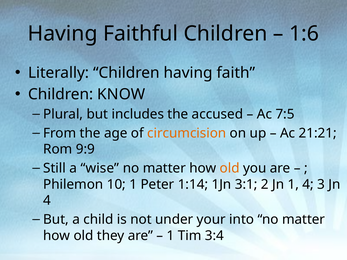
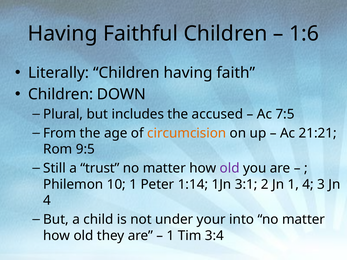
KNOW: KNOW -> DOWN (121, 94)
9:9: 9:9 -> 9:5 (85, 149)
wise: wise -> trust (100, 168)
old colour: orange -> purple (230, 168)
